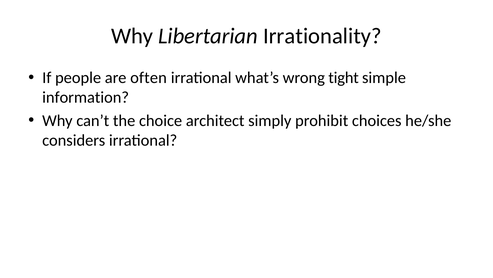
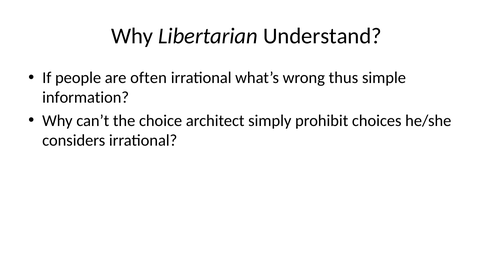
Irrationality: Irrationality -> Understand (322, 36)
tight: tight -> thus (343, 78)
